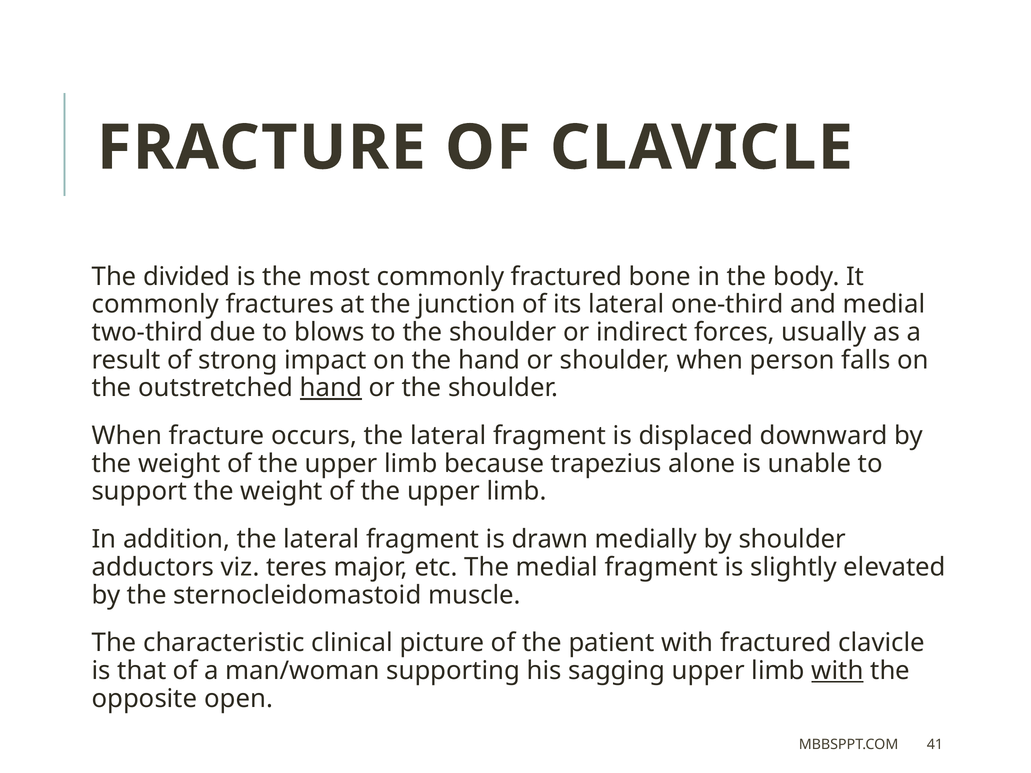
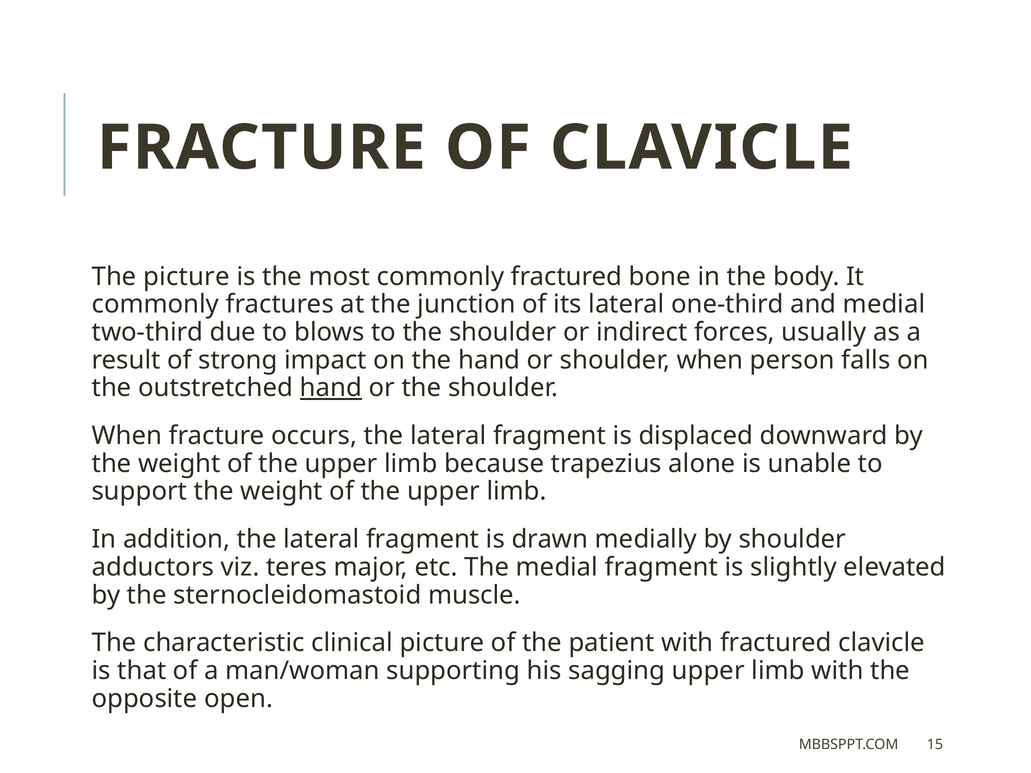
The divided: divided -> picture (186, 277)
with underline: present -> none (837, 671)
41: 41 -> 15 (935, 745)
